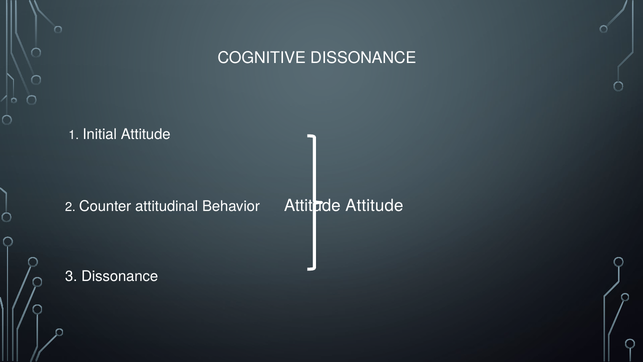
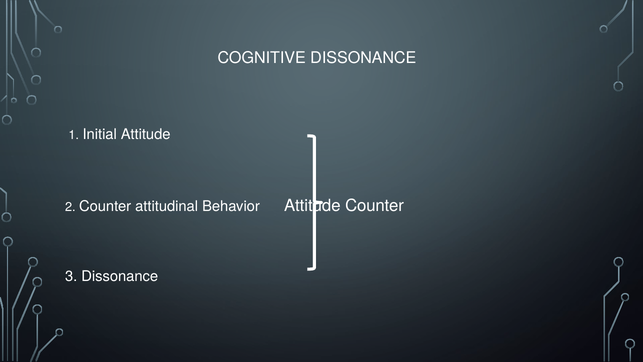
Attitude: Attitude -> Counter (375, 206)
